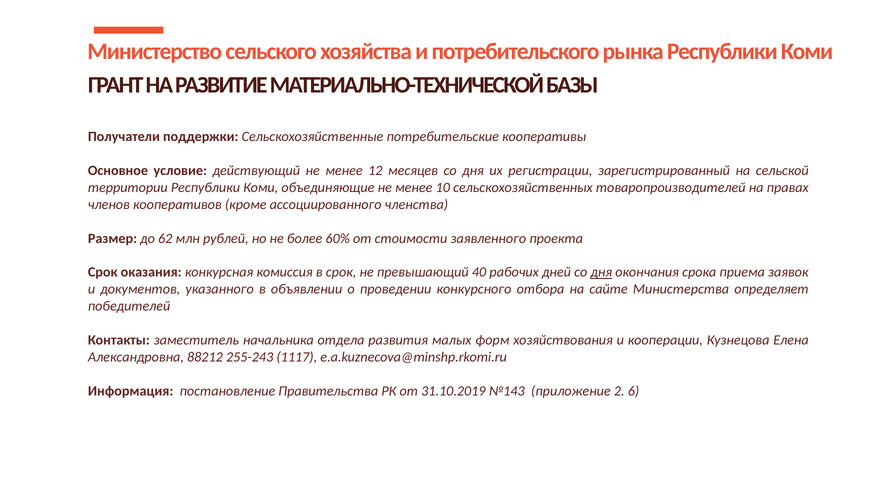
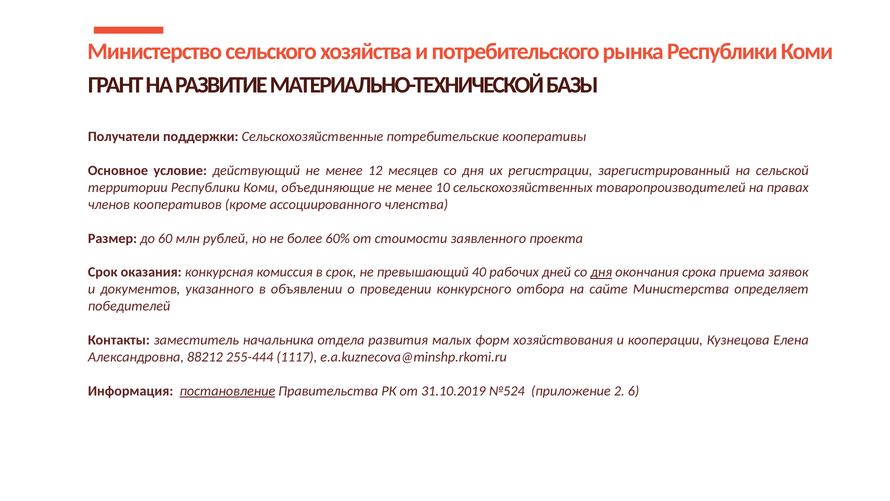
62: 62 -> 60 (165, 238)
255-243: 255-243 -> 255-444 (250, 357)
постановление underline: none -> present (227, 391)
№143: №143 -> №524 (507, 391)
